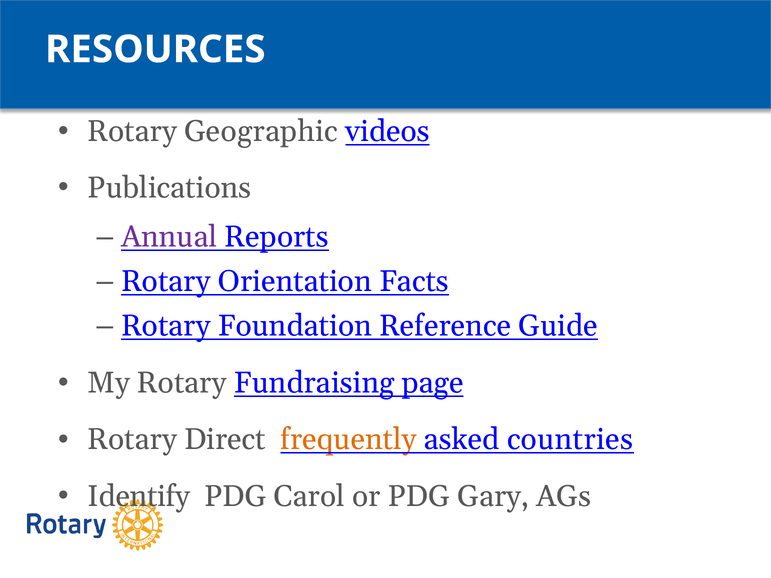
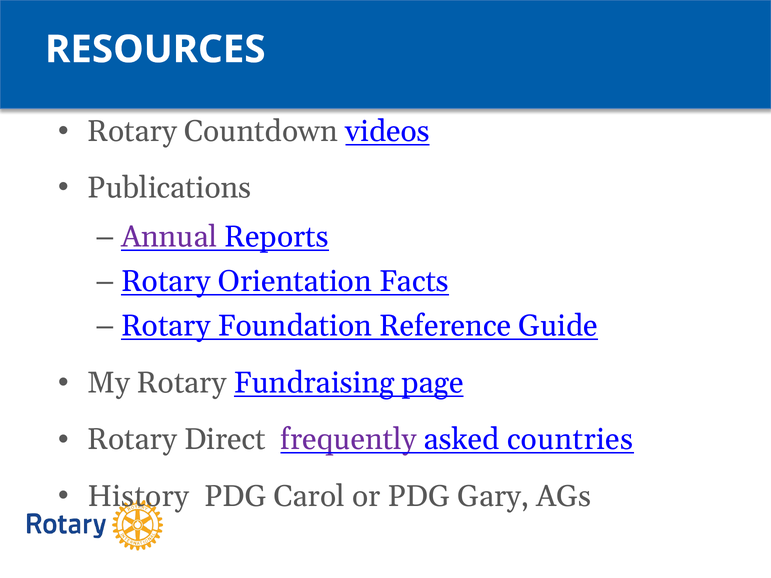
Geographic: Geographic -> Countdown (261, 131)
frequently colour: orange -> purple (348, 440)
Identify: Identify -> History (138, 497)
